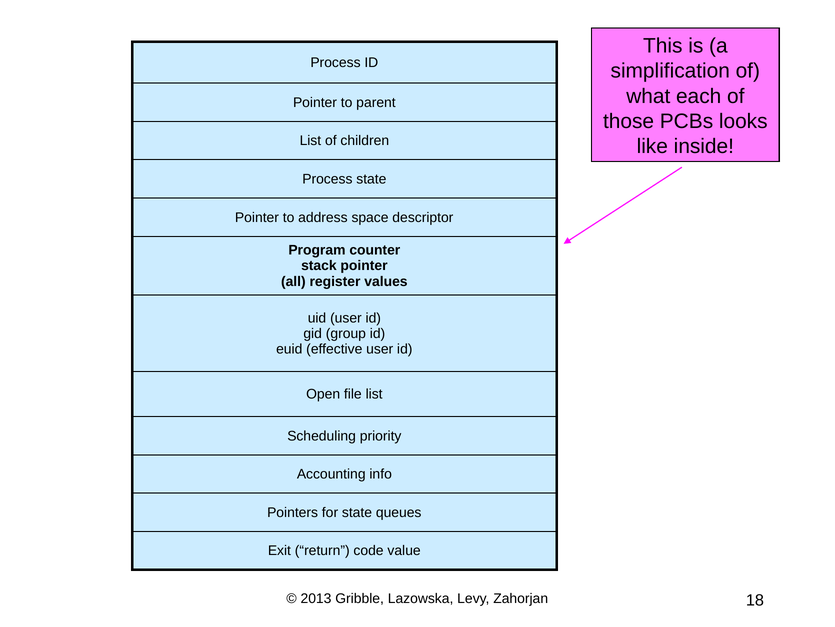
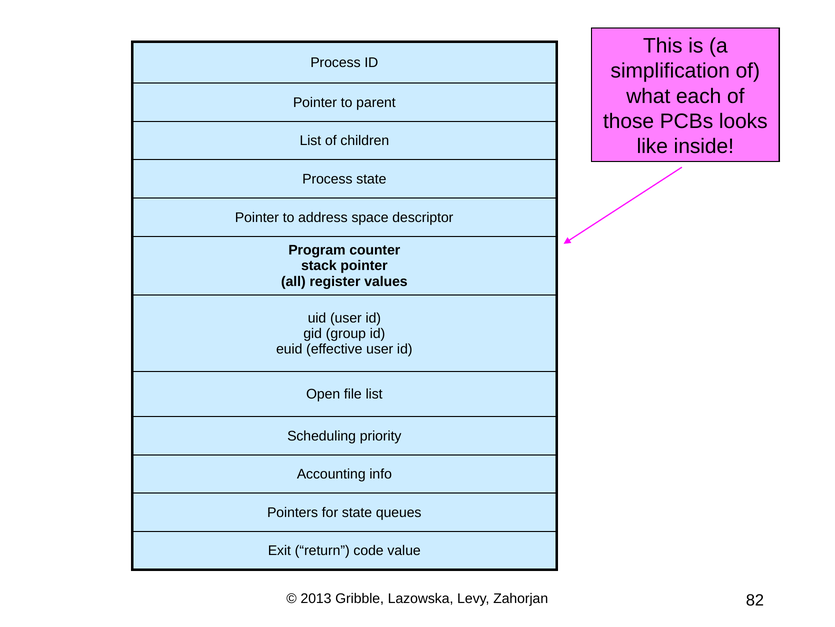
18: 18 -> 82 (755, 600)
